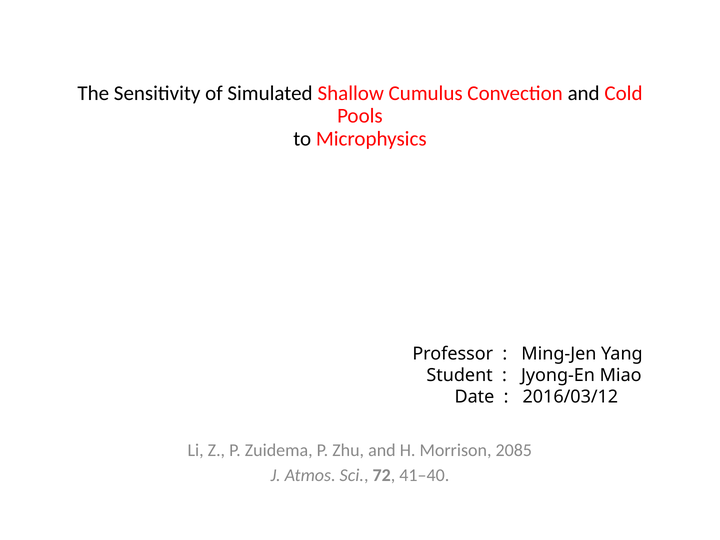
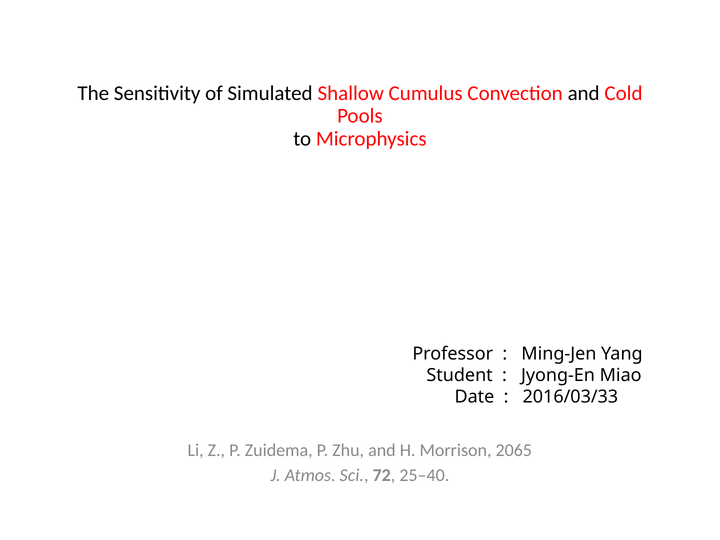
2016/03/12: 2016/03/12 -> 2016/03/33 (570, 397)
2085: 2085 -> 2065 (514, 450)
41–40: 41–40 -> 25–40 (424, 475)
